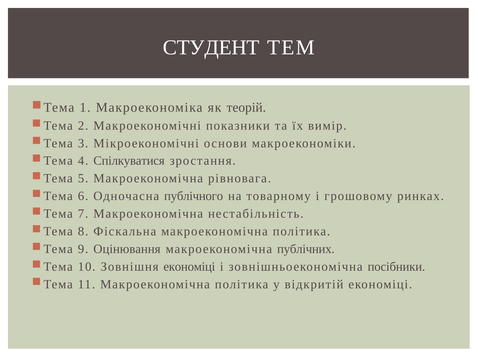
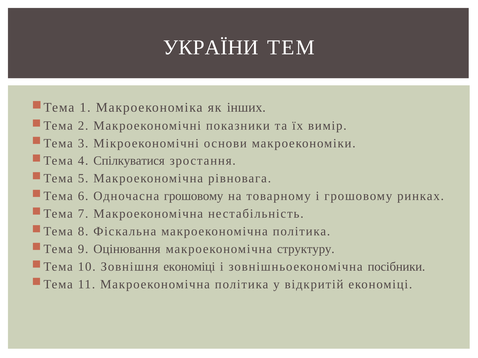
СТУДЕНТ: СТУДЕНТ -> УКРАЇНИ (211, 48)
теорій: теорій -> інших (246, 108)
Одночасна публічного: публічного -> грошовому (194, 196)
публічних: публічних -> структуру (306, 249)
